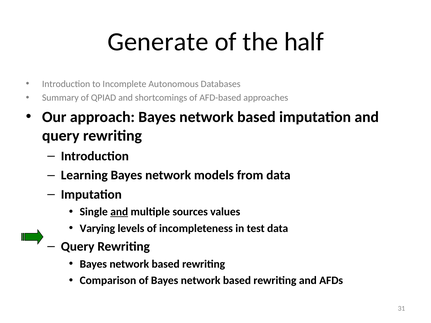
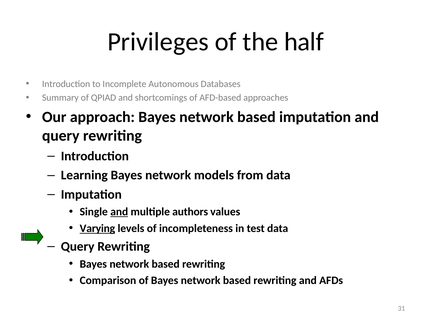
Generate: Generate -> Privileges (158, 42)
sources: sources -> authors (190, 212)
Varying underline: none -> present (97, 229)
